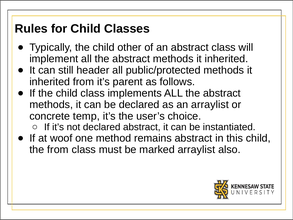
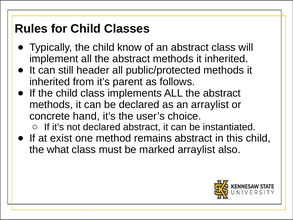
other: other -> know (130, 47)
temp: temp -> hand (86, 116)
woof: woof -> exist (61, 138)
the from: from -> what (58, 149)
